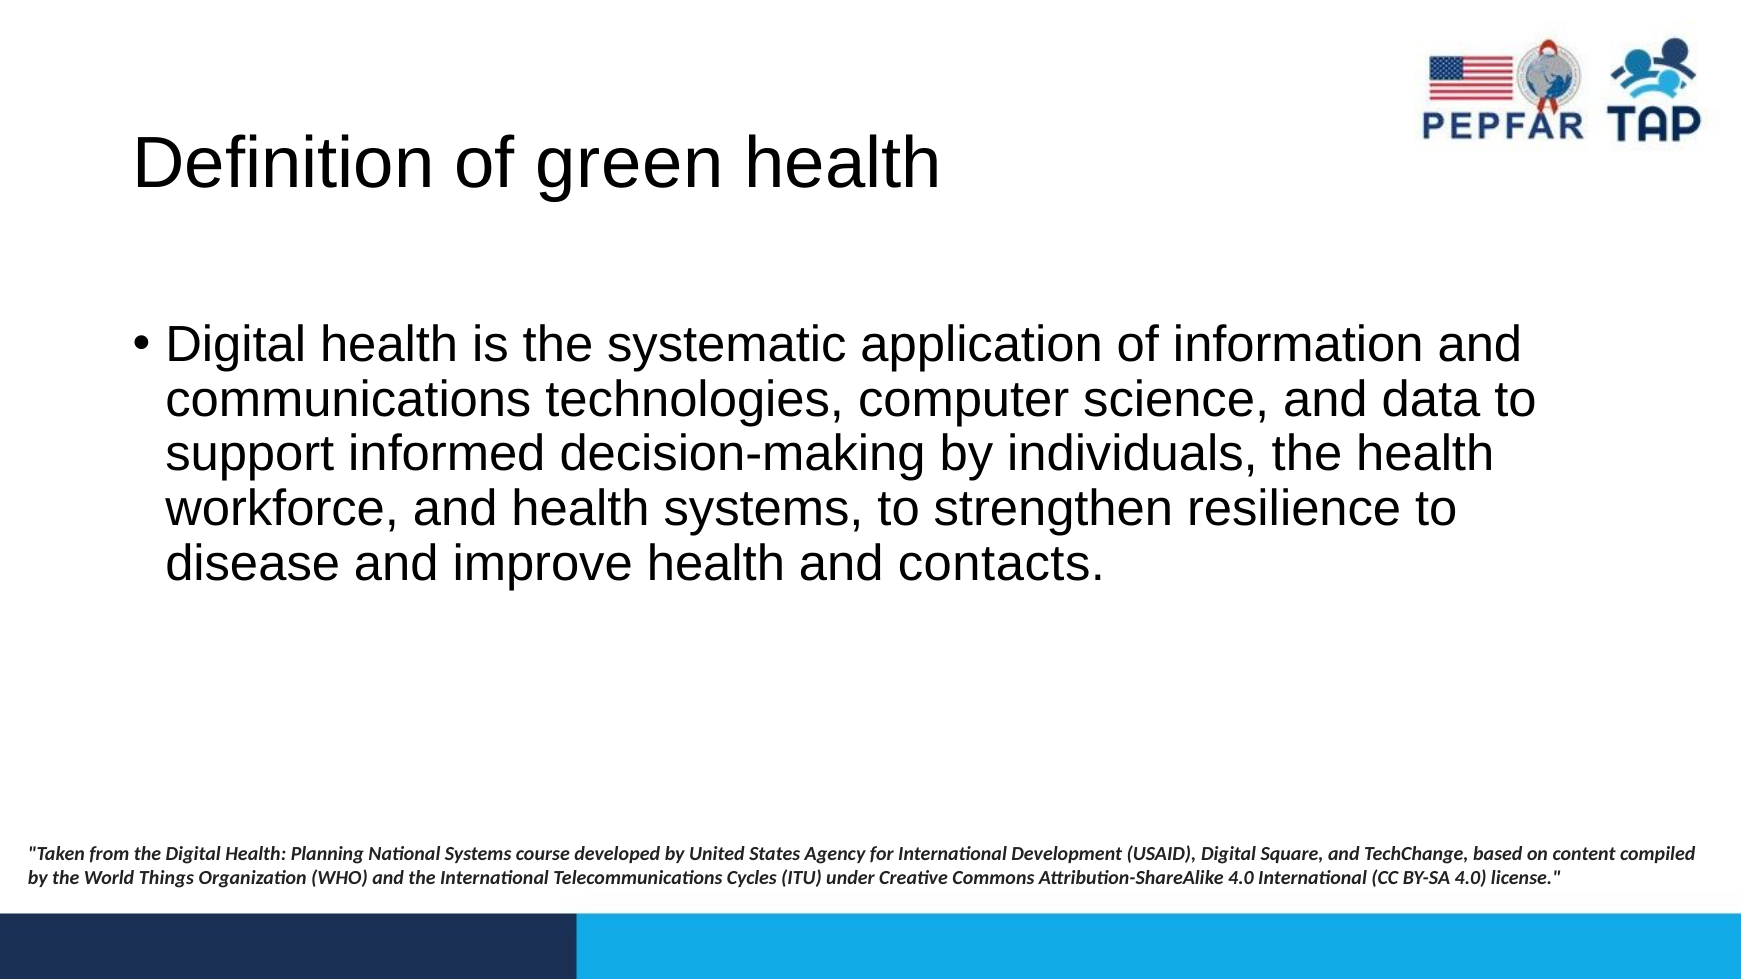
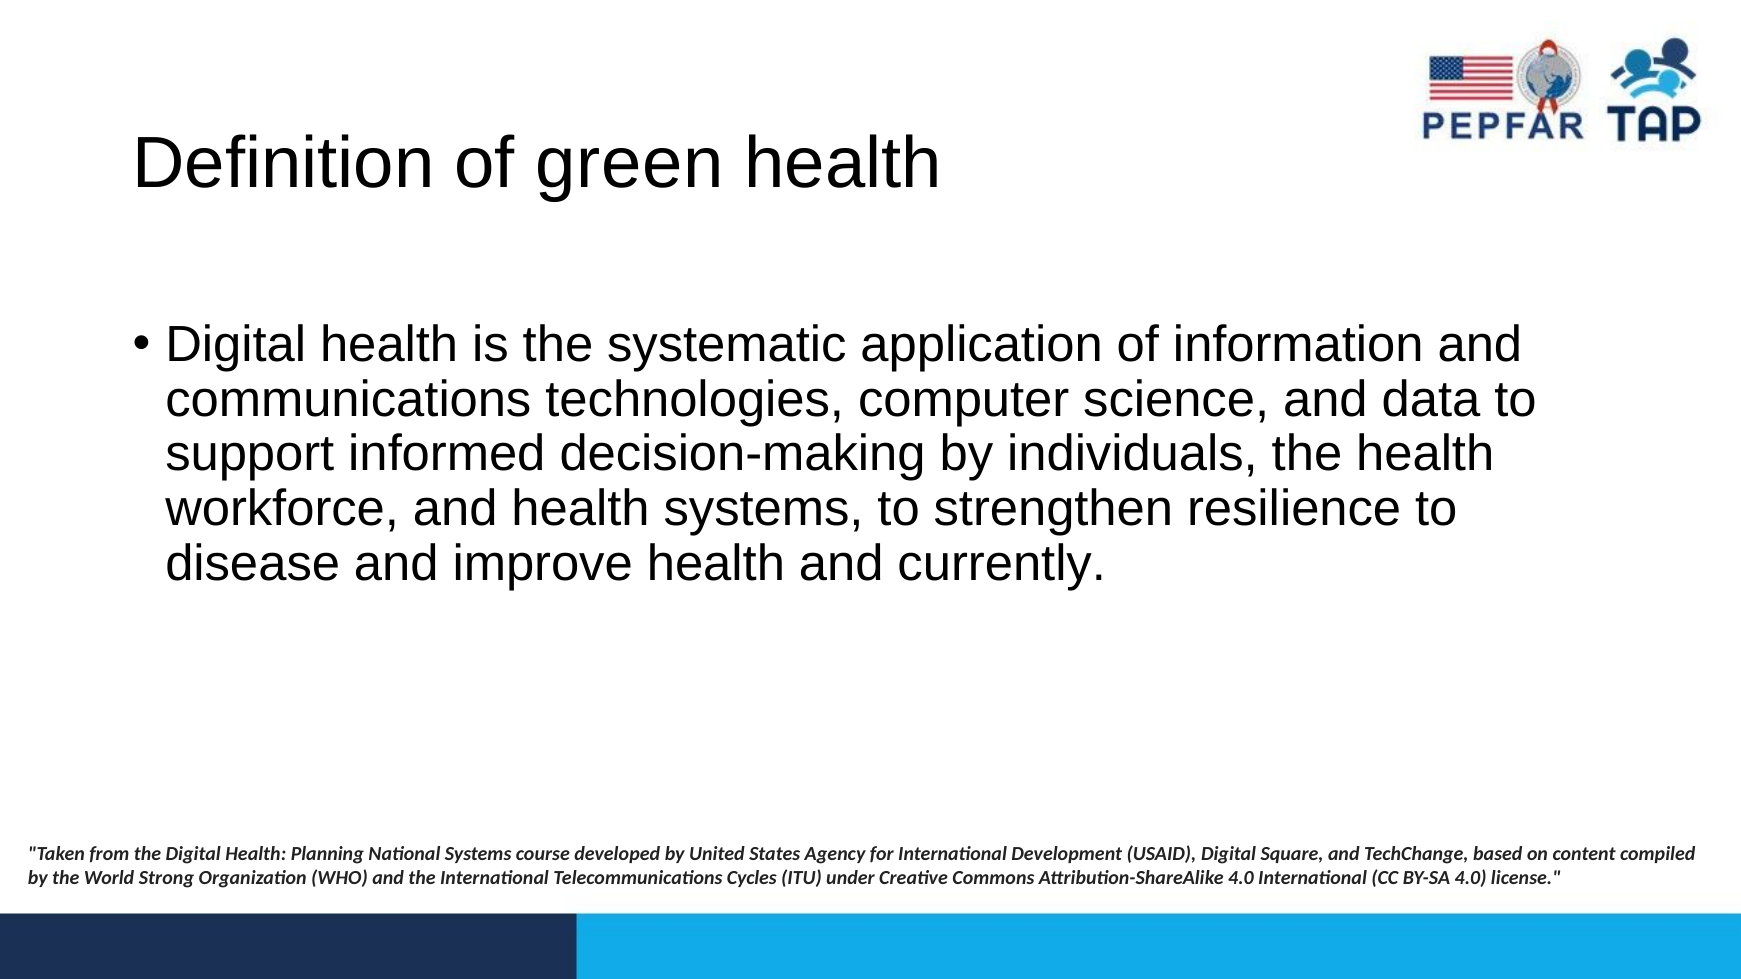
contacts: contacts -> currently (1002, 564)
Things: Things -> Strong (166, 878)
